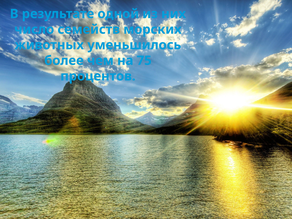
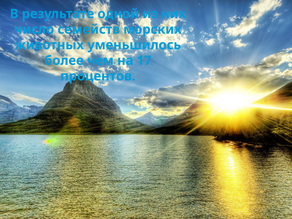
75: 75 -> 17 (144, 61)
